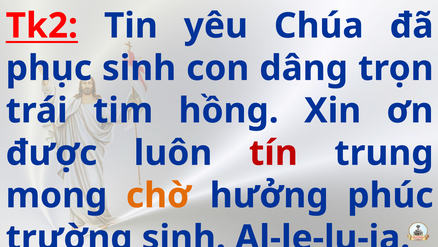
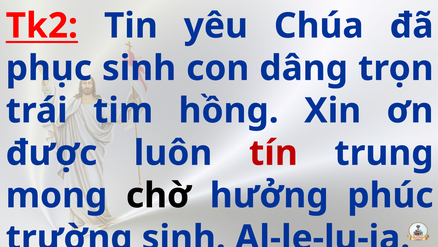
chờ colour: orange -> black (159, 195)
